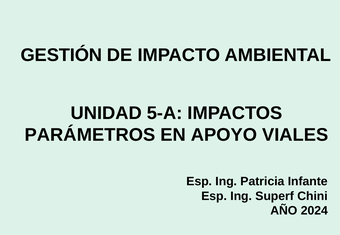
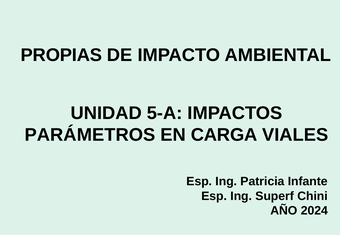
GESTIÓN: GESTIÓN -> PROPIAS (61, 55)
APOYO: APOYO -> CARGA (224, 135)
